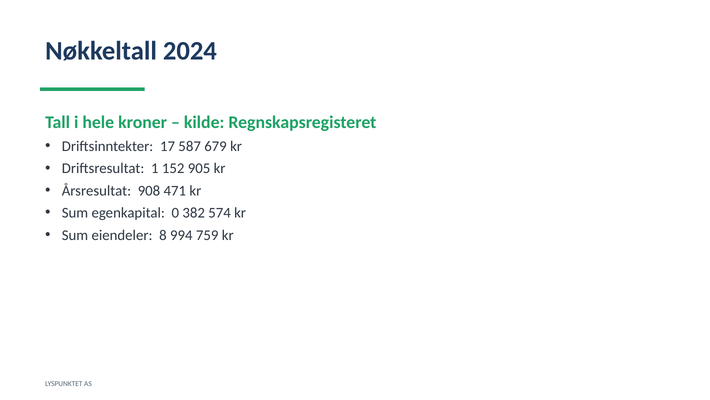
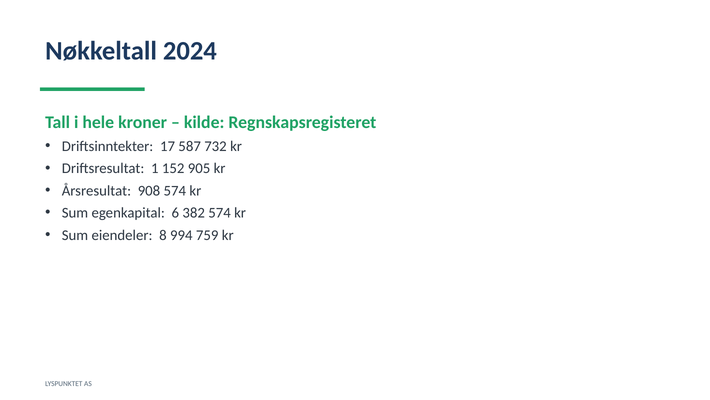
679: 679 -> 732 (215, 146)
908 471: 471 -> 574 (175, 190)
0: 0 -> 6 (175, 213)
